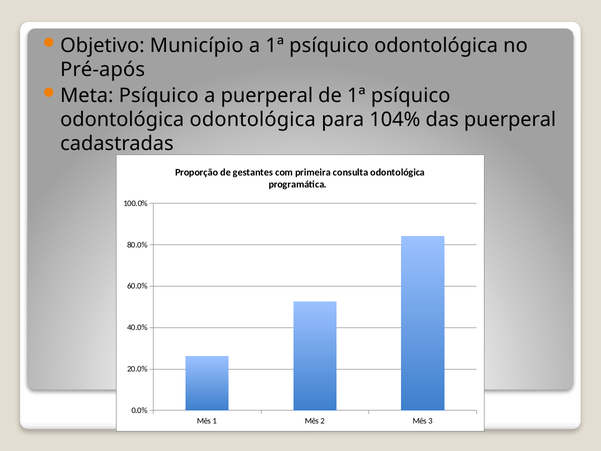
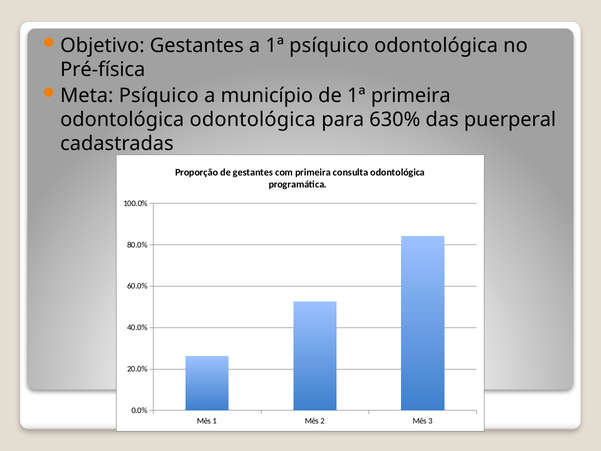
Objetivo Município: Município -> Gestantes (197, 46)
Pré-após: Pré-após -> Pré-física (103, 70)
a puerperal: puerperal -> município (267, 96)
de 1ª psíquico: psíquico -> primeira (411, 96)
104%: 104% -> 630% (395, 120)
